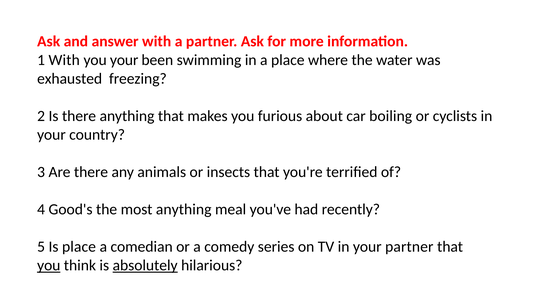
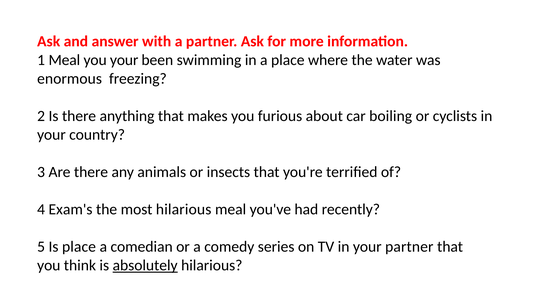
1 With: With -> Meal (64, 60)
exhausted: exhausted -> enormous (70, 79)
Good's: Good's -> Exam's (71, 210)
most anything: anything -> hilarious (184, 210)
you underline: present -> none (49, 266)
